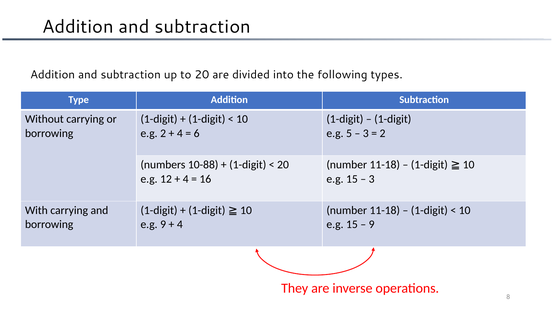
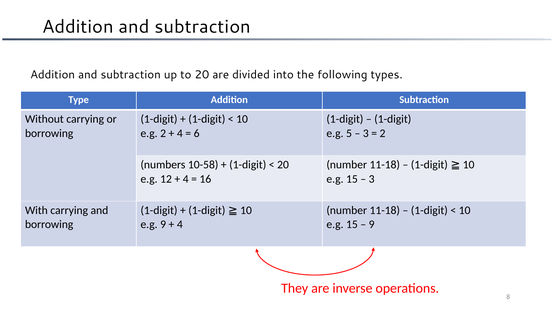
10-88: 10-88 -> 10-58 (203, 165)
